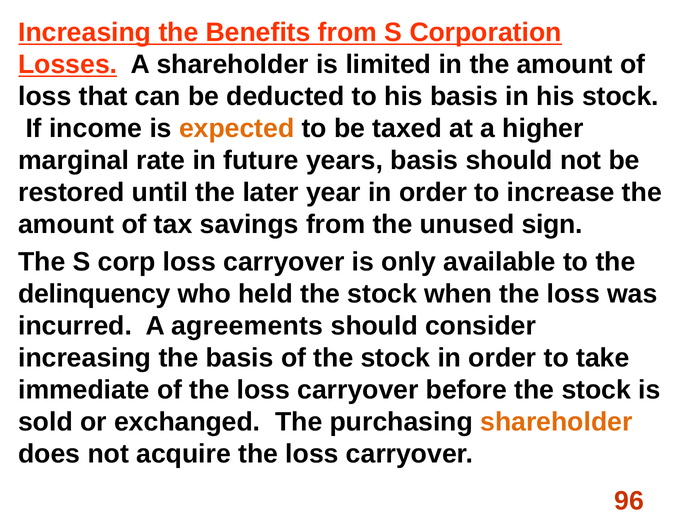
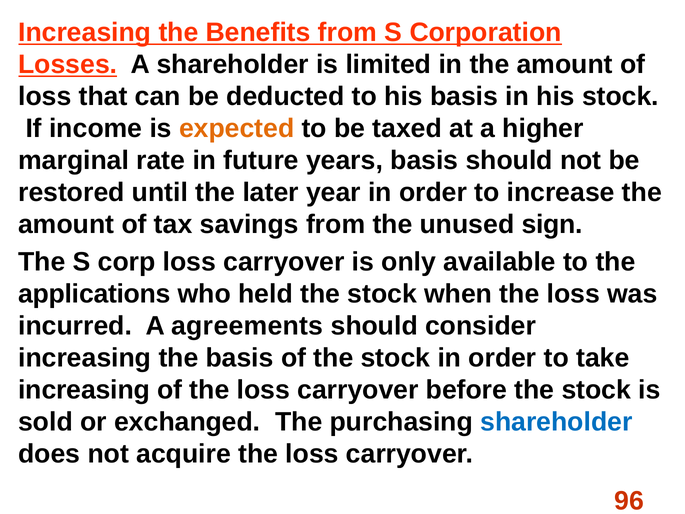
delinquency: delinquency -> applications (94, 294)
immediate: immediate -> increasing (84, 390)
shareholder colour: orange -> blue (556, 422)
